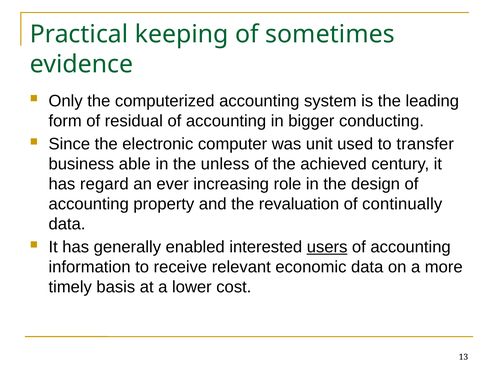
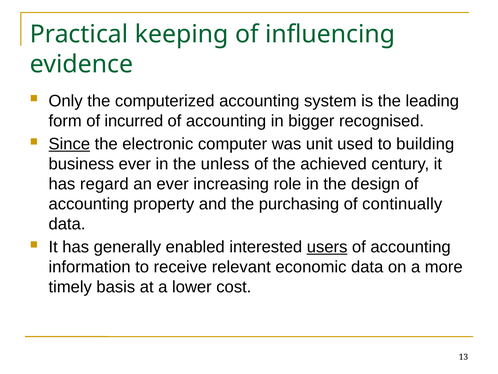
sometimes: sometimes -> influencing (330, 34)
residual: residual -> incurred (134, 121)
conducting: conducting -> recognised (382, 121)
Since underline: none -> present (69, 144)
transfer: transfer -> building (425, 144)
business able: able -> ever (135, 164)
revaluation: revaluation -> purchasing (299, 204)
